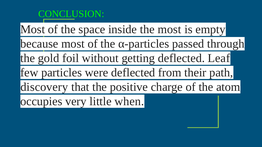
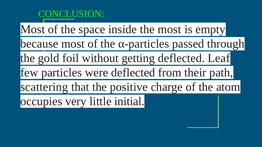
discovery: discovery -> scattering (44, 87)
when: when -> initial (129, 102)
